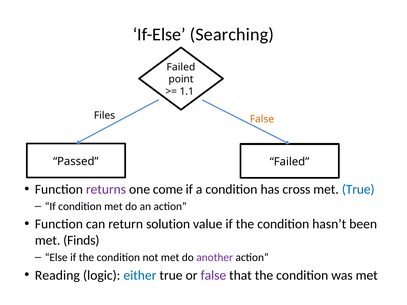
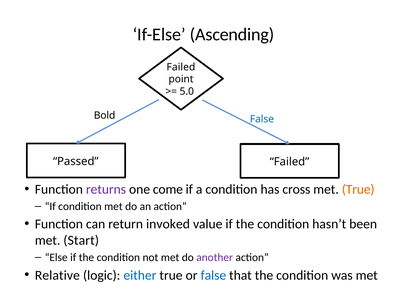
Searching: Searching -> Ascending (232, 35)
1.1: 1.1 -> 5.0 (187, 92)
Files: Files -> Bold (105, 116)
False colour: orange -> blue (262, 119)
True colour: blue -> orange (358, 190)
solution: solution -> invoked (168, 224)
Finds: Finds -> Start (81, 241)
Reading: Reading -> Relative (57, 275)
false colour: purple -> blue (213, 275)
